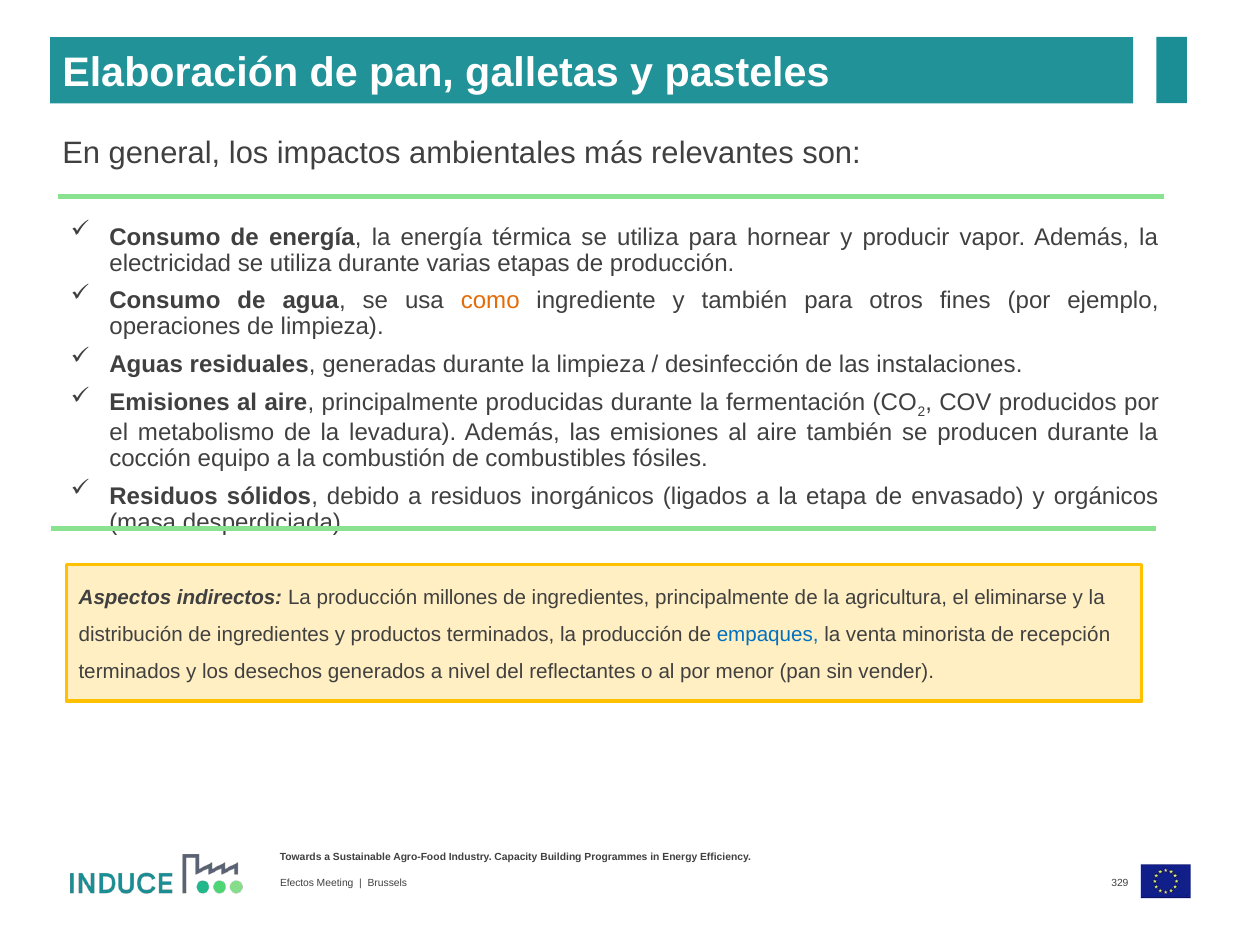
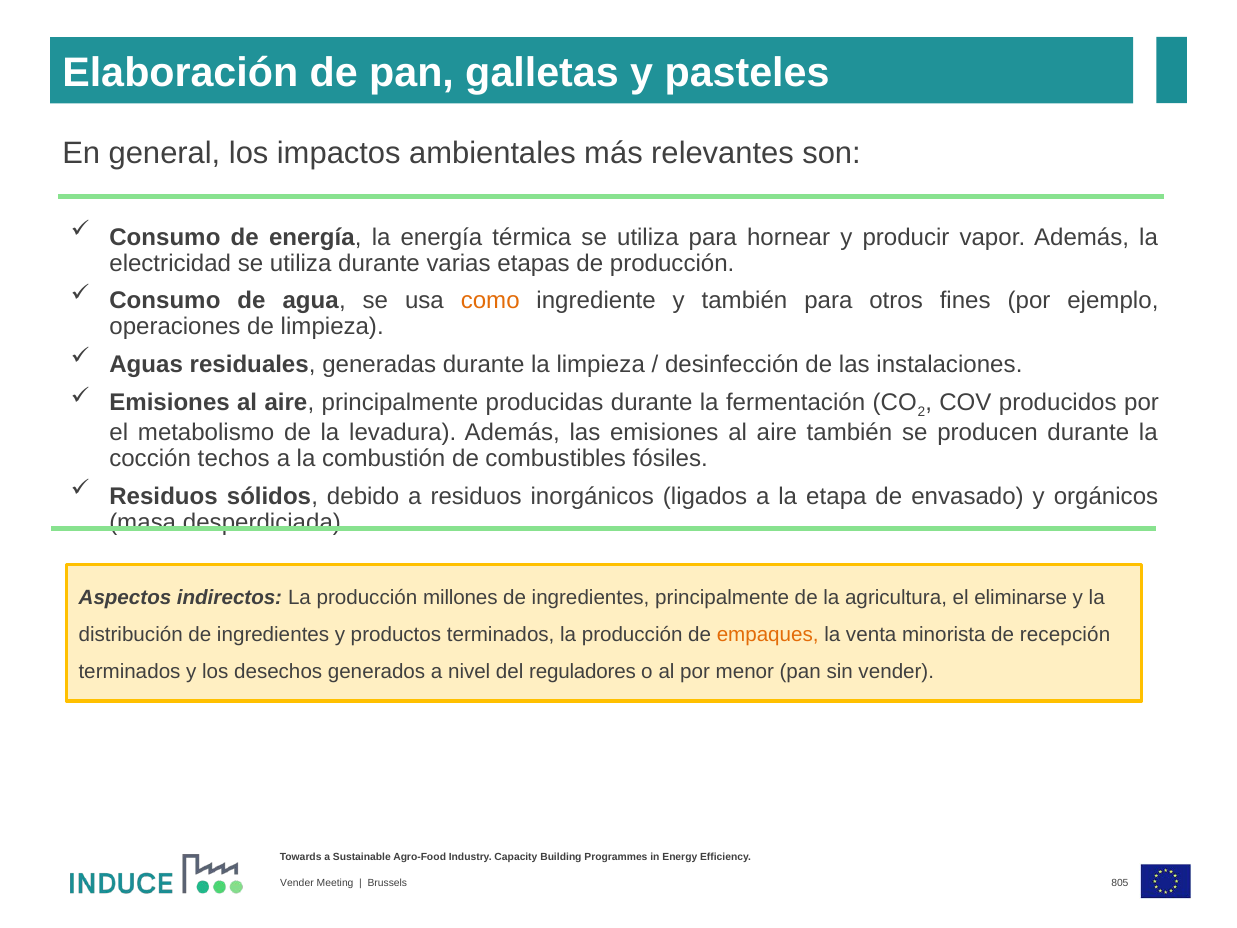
equipo: equipo -> techos (234, 458)
empaques colour: blue -> orange (768, 634)
reflectantes: reflectantes -> reguladores (583, 671)
Efectos: Efectos -> Vender (297, 883)
329: 329 -> 805 (1120, 883)
